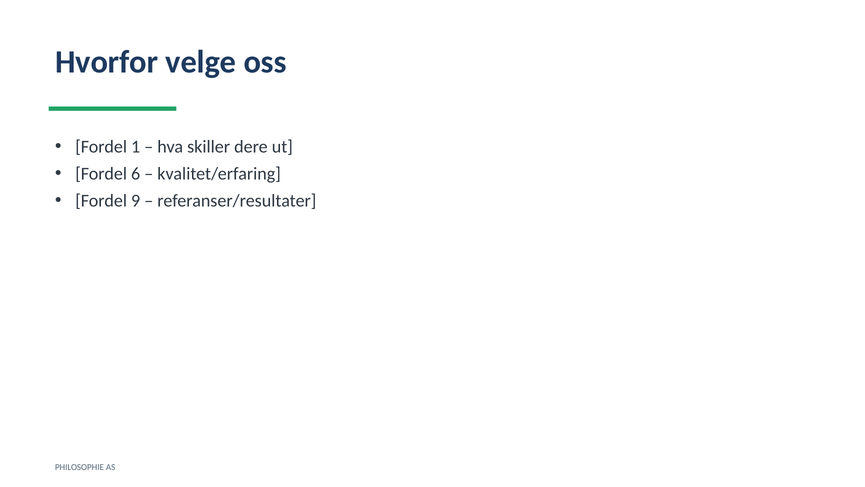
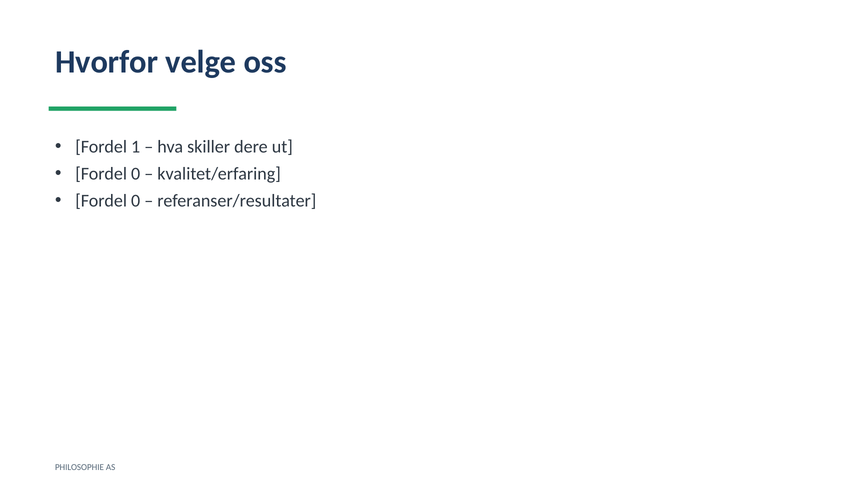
6: 6 -> 0 (136, 174)
9: 9 -> 0 (136, 201)
